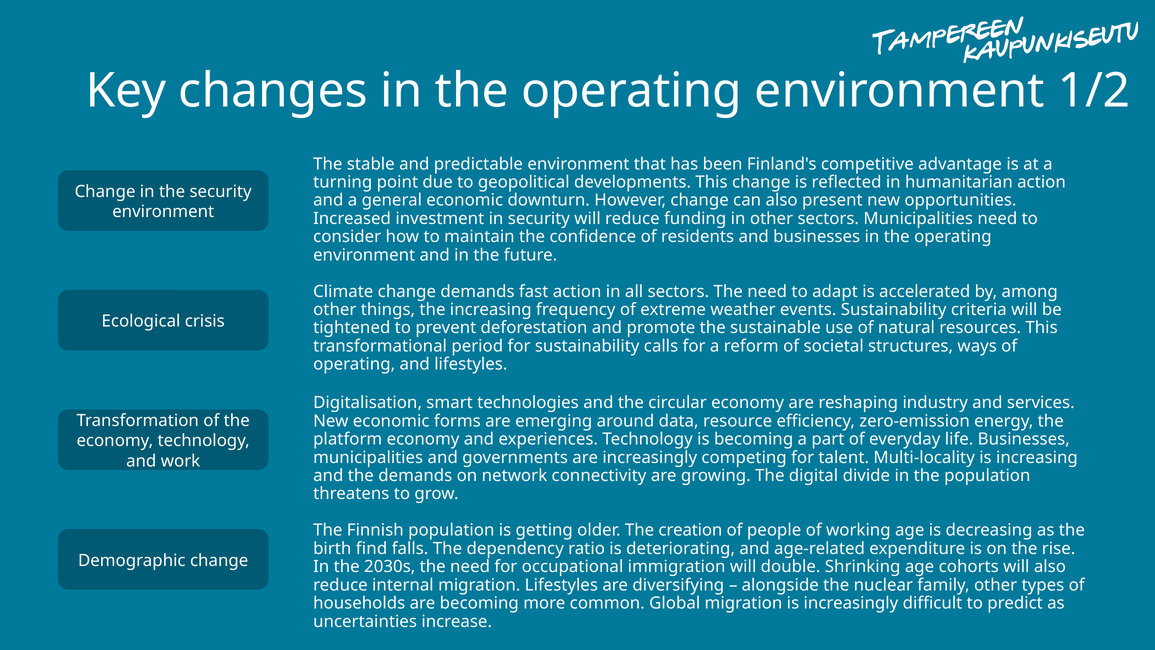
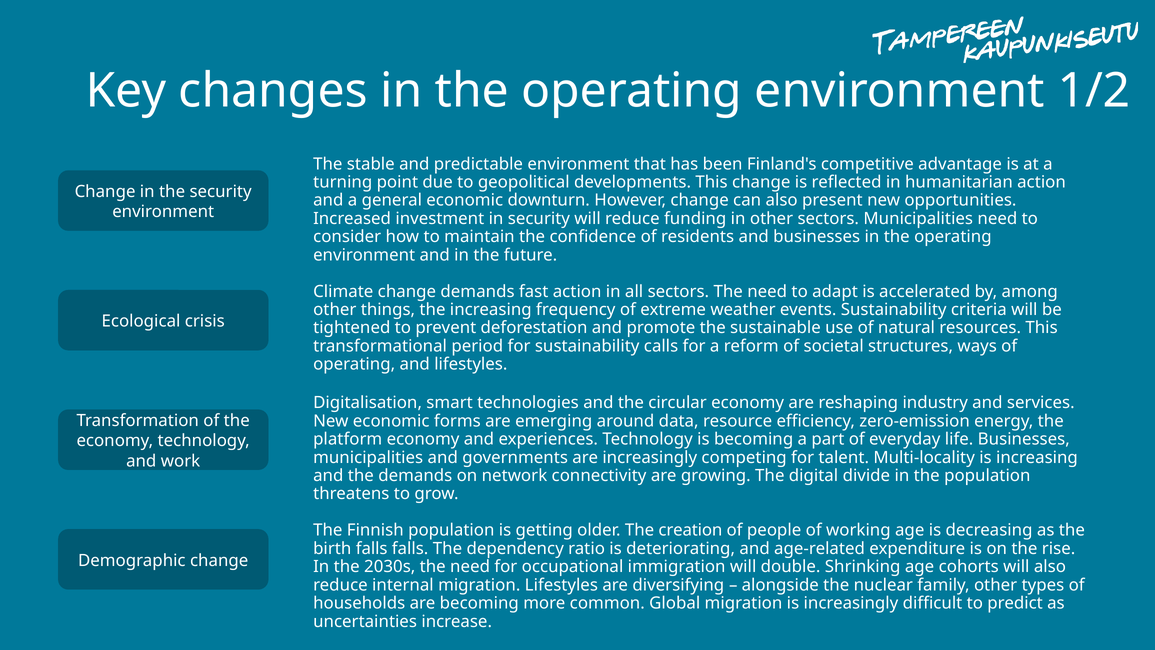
birth find: find -> falls (372, 548)
